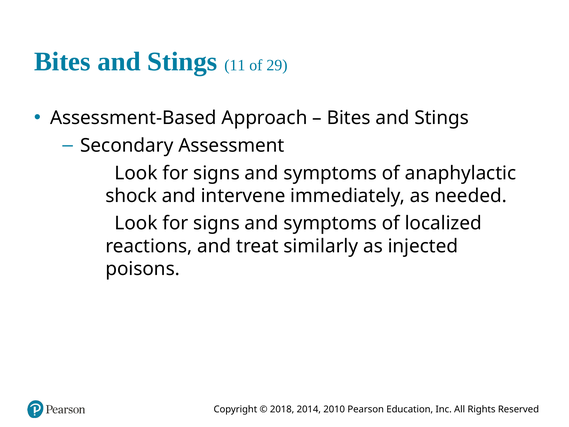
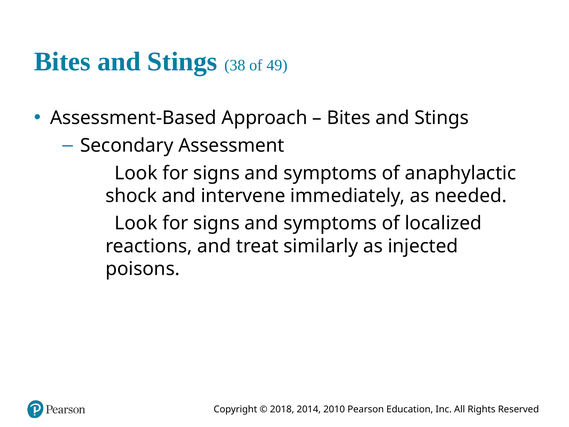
11: 11 -> 38 (235, 65)
29: 29 -> 49 (277, 65)
